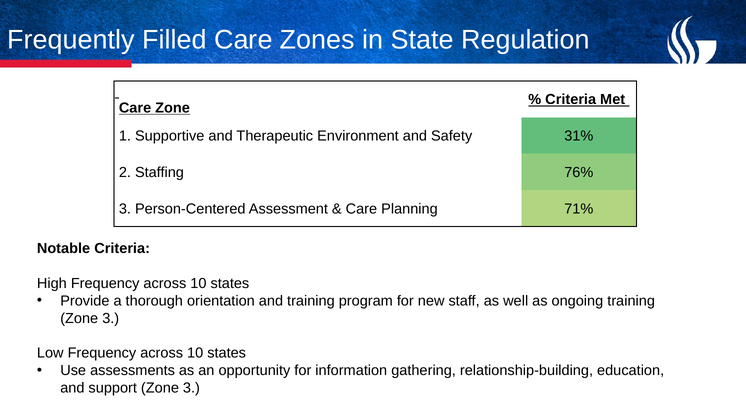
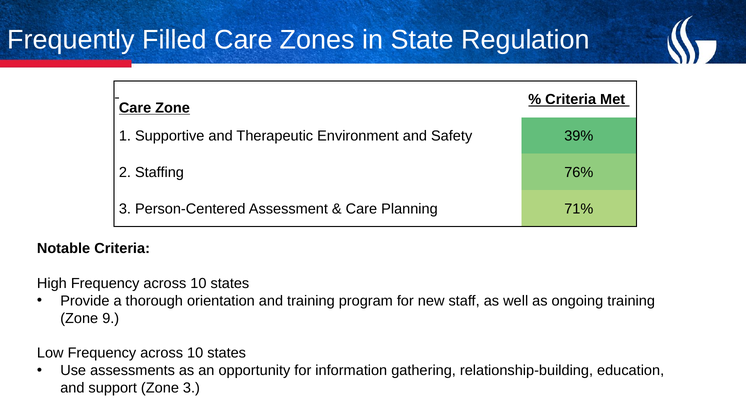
31%: 31% -> 39% (579, 136)
3: 3 -> 9 (111, 318)
